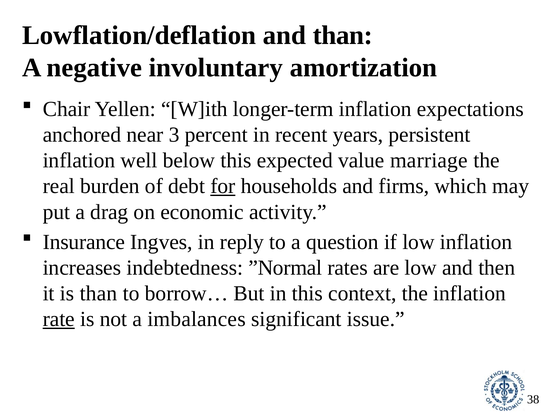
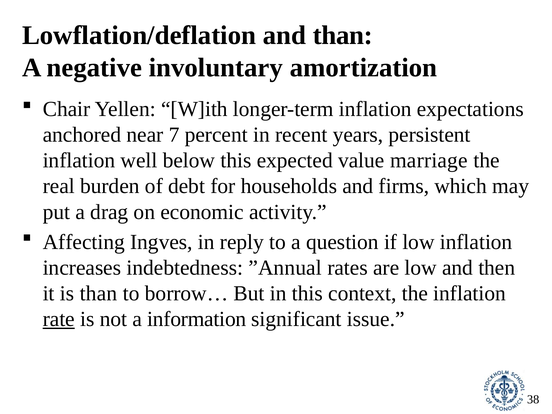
3: 3 -> 7 (174, 135)
for underline: present -> none (223, 186)
Insurance: Insurance -> Affecting (84, 242)
”Normal: ”Normal -> ”Annual (285, 268)
imbalances: imbalances -> information (197, 319)
